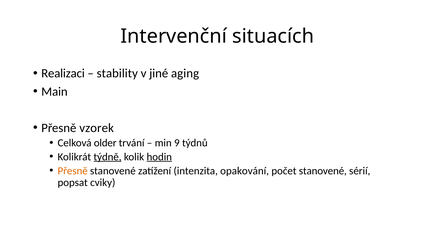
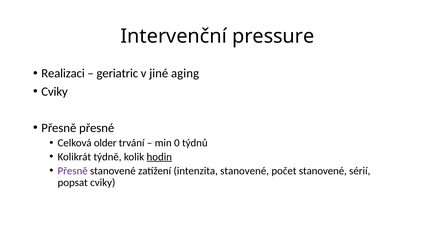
situacích: situacích -> pressure (273, 37)
stability: stability -> geriatric (117, 74)
Main: Main -> Cviky (55, 92)
vzorek: vzorek -> přesné (97, 128)
9: 9 -> 0 (177, 143)
týdně underline: present -> none (107, 157)
Přesně colour: orange -> purple (73, 171)
intenzita opakování: opakování -> stanovené (245, 171)
